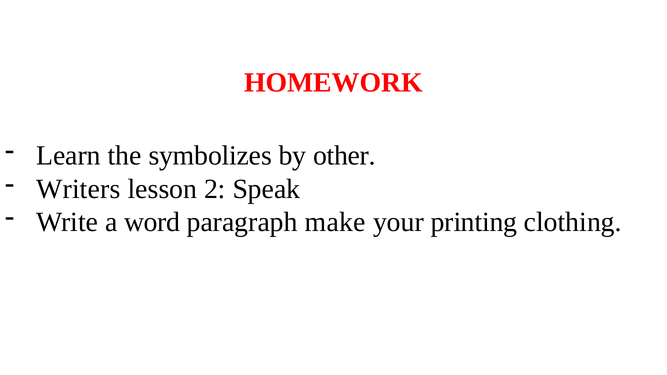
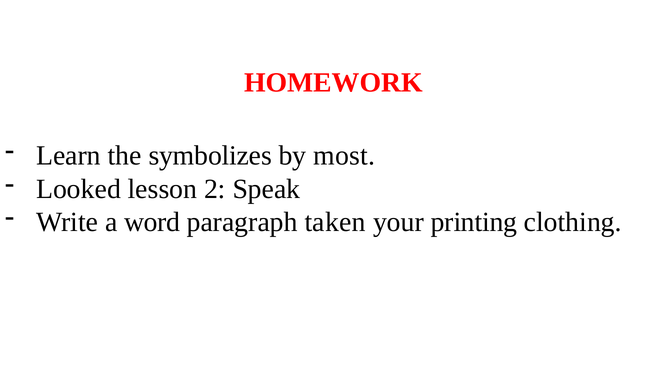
other: other -> most (344, 156)
Writers: Writers -> Looked (79, 189)
make: make -> taken (335, 222)
